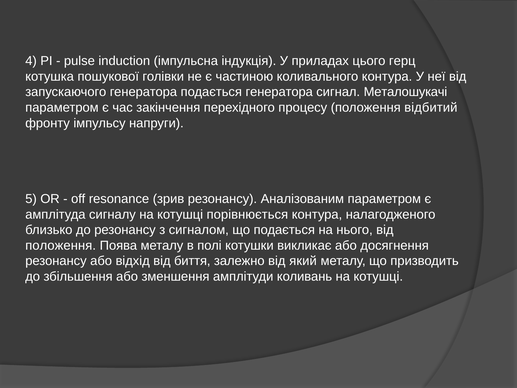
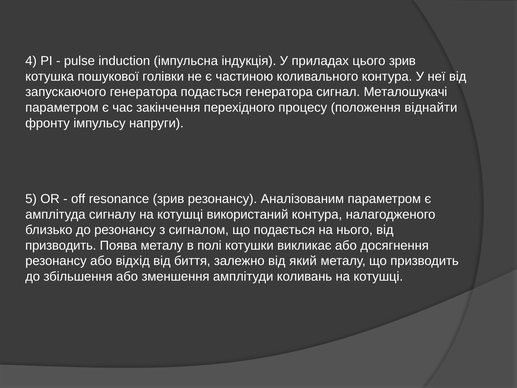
цього герц: герц -> зрив (402, 61)
відбитий: відбитий -> віднайти (431, 107)
порівнюється: порівнюється -> використаний (247, 214)
положення: положення -> призводить (61, 245)
